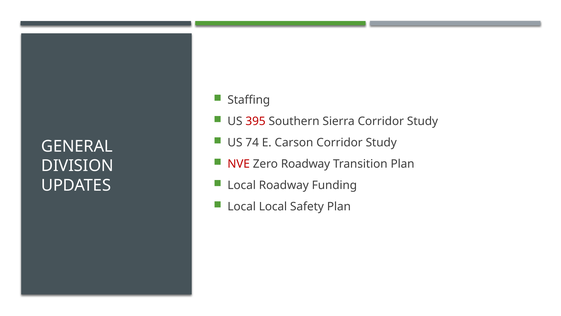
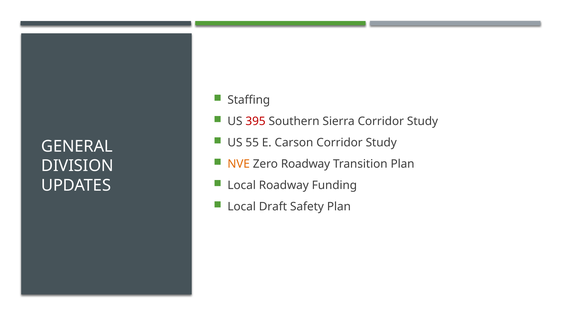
74: 74 -> 55 (252, 142)
NVE colour: red -> orange (239, 164)
Local Local: Local -> Draft (273, 206)
